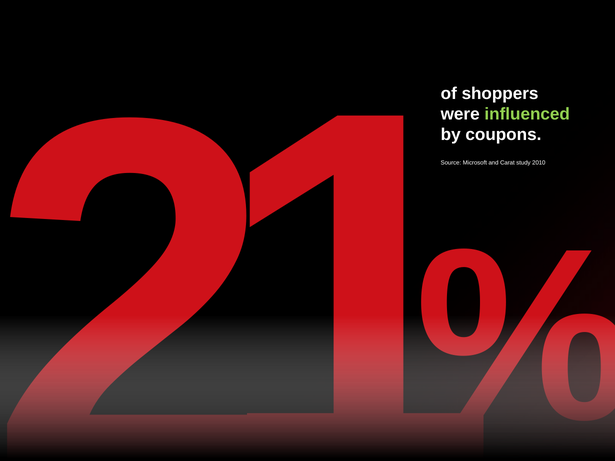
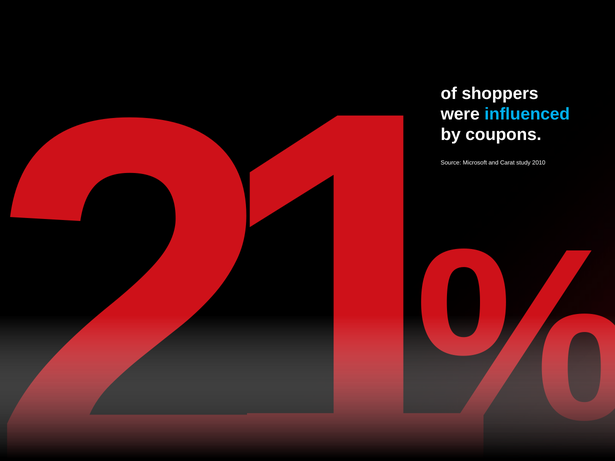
influenced colour: light green -> light blue (527, 114)
